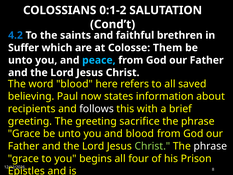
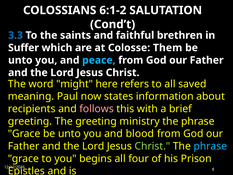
0:1-2: 0:1-2 -> 6:1-2 (113, 10)
4.2: 4.2 -> 3.3 (15, 35)
word blood: blood -> might (75, 84)
believing: believing -> meaning (31, 96)
follows colour: white -> pink (97, 109)
sacrifice: sacrifice -> ministry (140, 121)
phrase colour: white -> light blue (210, 146)
